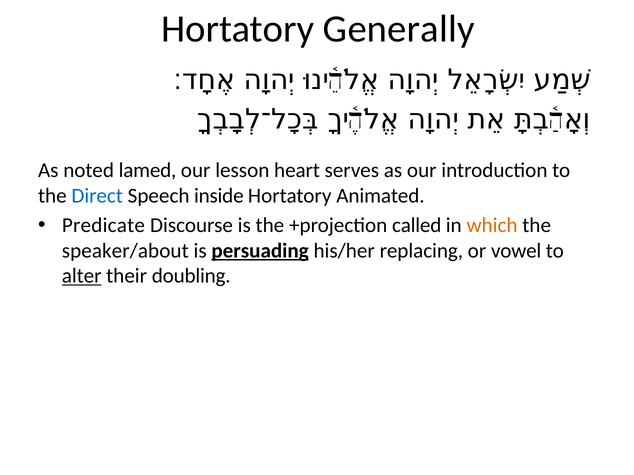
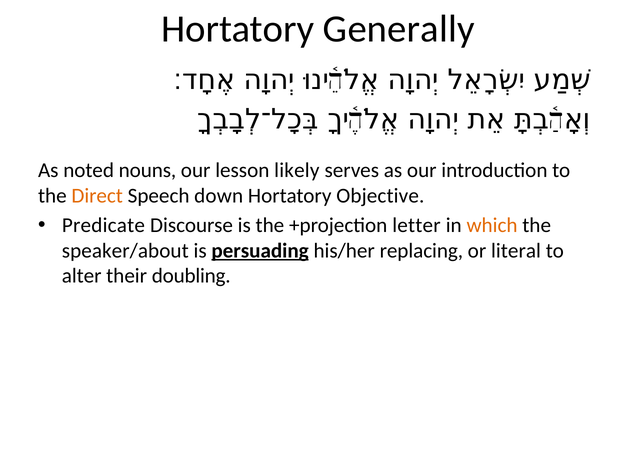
lamed: lamed -> nouns (147, 171)
heart: heart -> likely (297, 171)
Direct colour: blue -> orange (97, 196)
inside: inside -> down (219, 196)
Animated: Animated -> Objective (380, 196)
called: called -> letter (417, 225)
vowel: vowel -> literal (516, 251)
alter underline: present -> none (82, 276)
